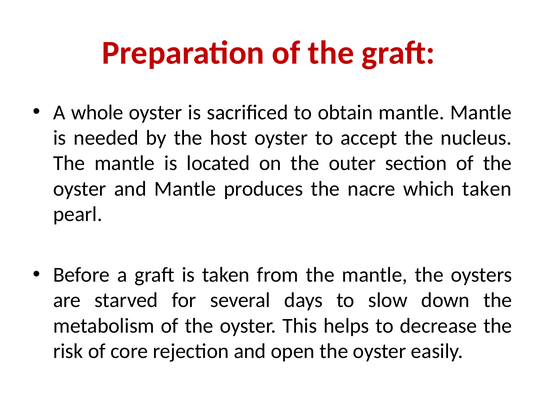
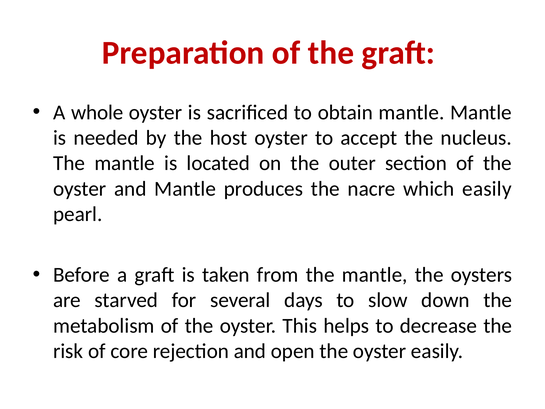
which taken: taken -> easily (487, 189)
